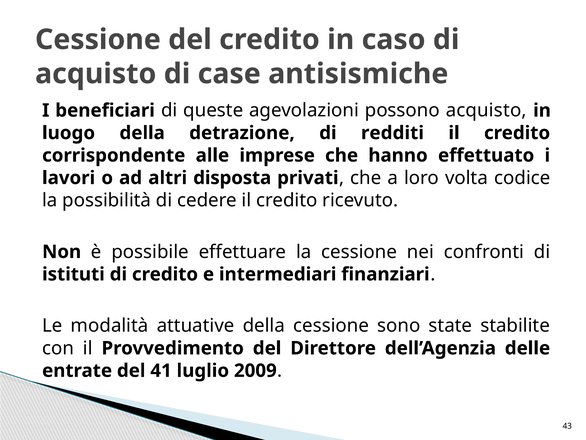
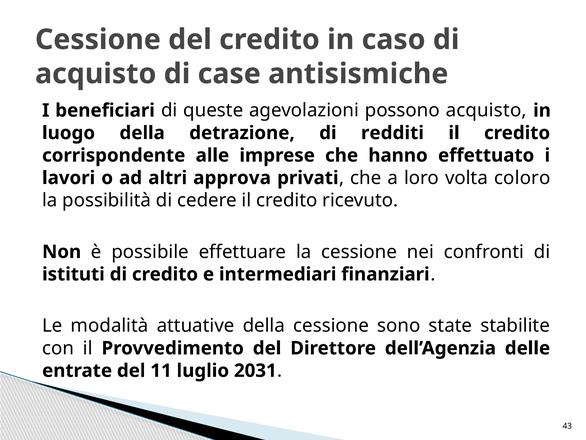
disposta: disposta -> approva (232, 178)
codice: codice -> coloro (522, 178)
41: 41 -> 11 (161, 370)
2009: 2009 -> 2031 (255, 370)
